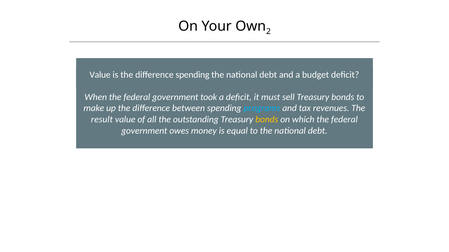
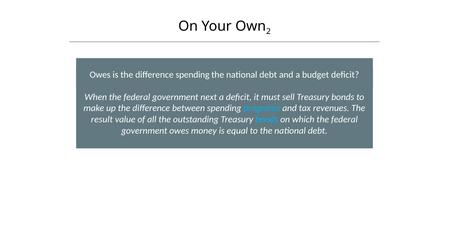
Value: Value -> Owes (100, 75)
took: took -> next (209, 97)
bonds colour: yellow -> light blue (267, 120)
